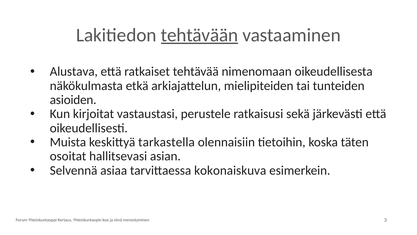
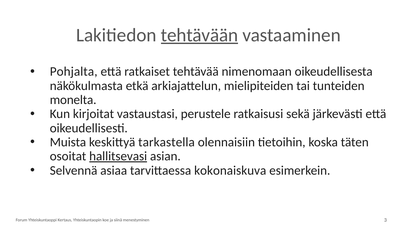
Alustava: Alustava -> Pohjalta (74, 72)
asioiden: asioiden -> monelta (73, 100)
hallitsevasi underline: none -> present (118, 156)
